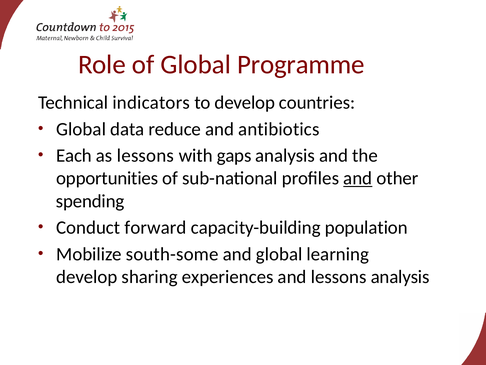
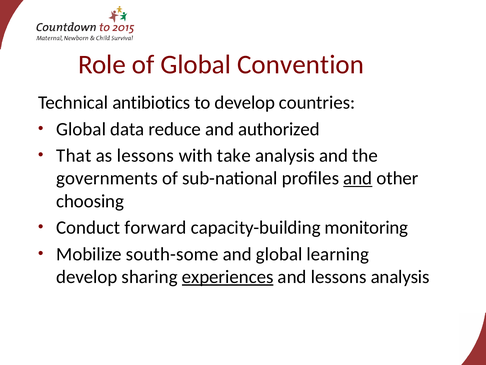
Programme: Programme -> Convention (301, 65)
indicators: indicators -> antibiotics (151, 102)
antibiotics: antibiotics -> authorized (279, 129)
Each: Each -> That (74, 155)
gaps: gaps -> take (234, 155)
opportunities: opportunities -> governments (107, 178)
spending: spending -> choosing (90, 201)
population: population -> monitoring (366, 227)
experiences underline: none -> present (228, 277)
